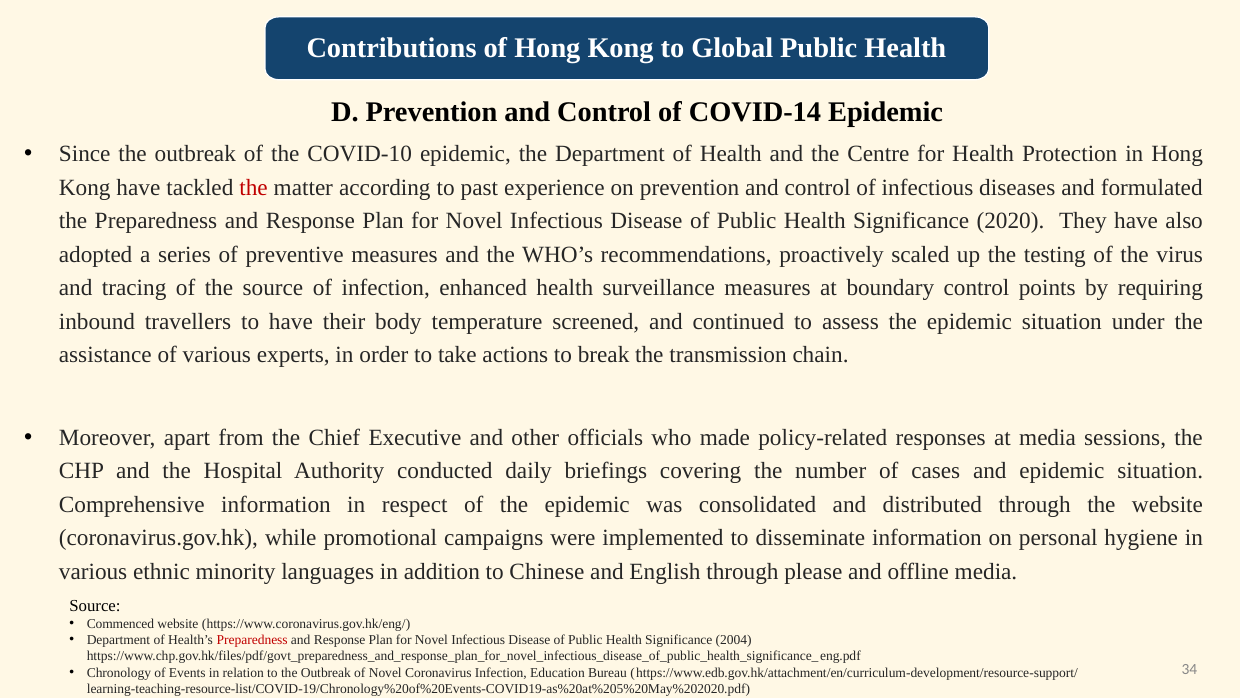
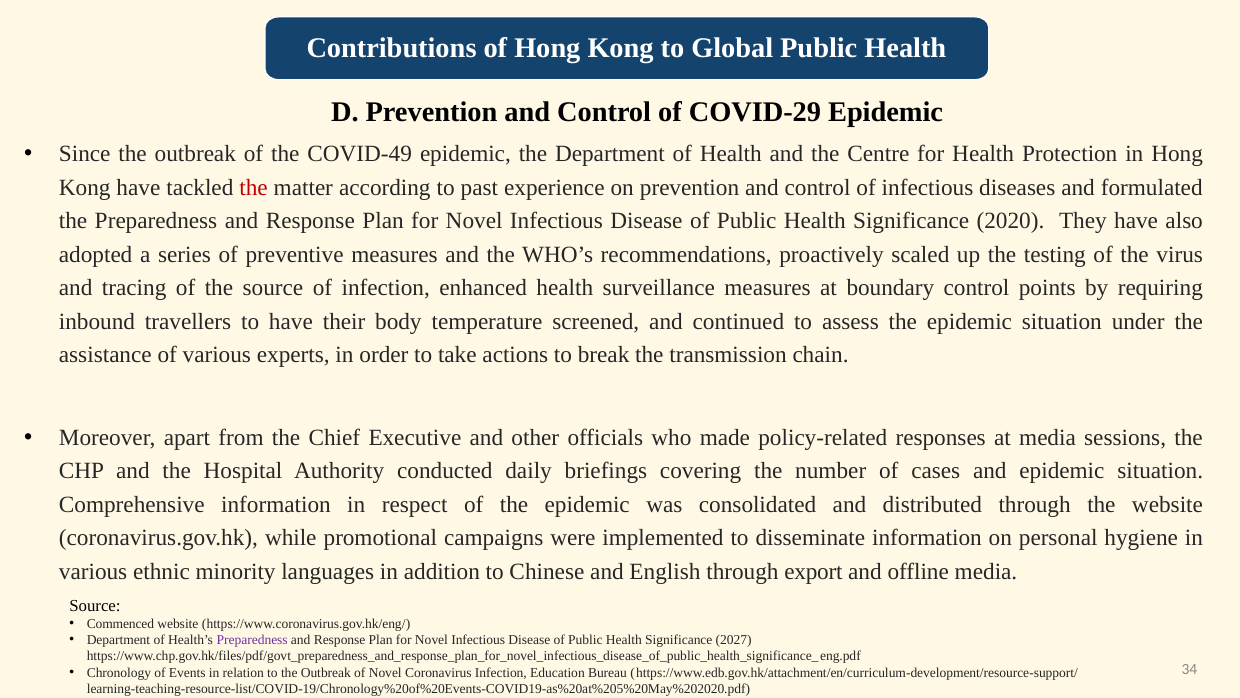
COVID-14: COVID-14 -> COVID-29 (755, 113)
COVID-10: COVID-10 -> COVID-49 (360, 154)
please: please -> export (813, 571)
Preparedness colour: red -> purple (252, 640)
2004: 2004 -> 2027 (734, 640)
